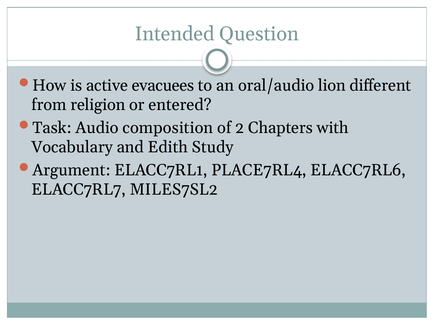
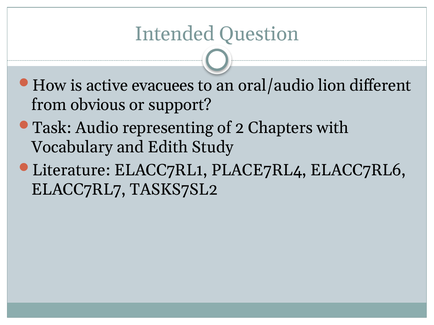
religion: religion -> obvious (98, 105)
entered: entered -> support (180, 105)
composition: composition -> representing (168, 128)
Argument: Argument -> Literature (72, 170)
MILES7SL2: MILES7SL2 -> TASKS7SL2 (174, 190)
